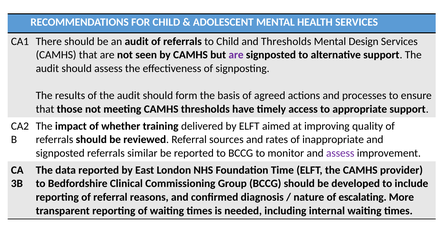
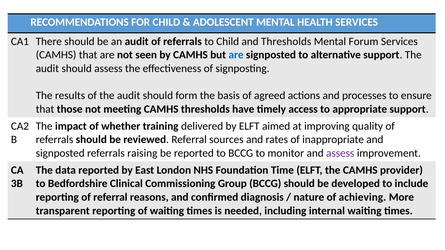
Design: Design -> Forum (364, 41)
are colour: purple -> blue (236, 55)
similar: similar -> raising (142, 153)
escalating: escalating -> achieving (362, 197)
